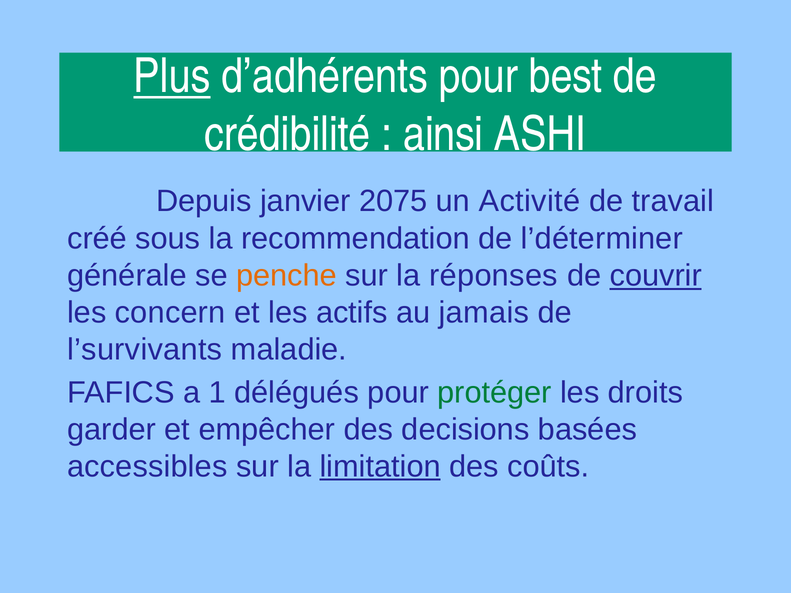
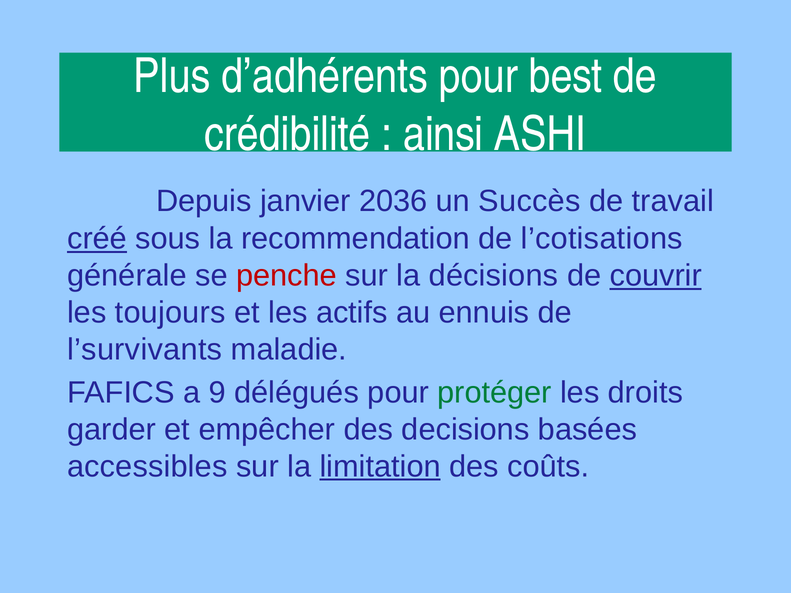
Plus underline: present -> none (172, 77)
2075: 2075 -> 2036 (393, 201)
Activité: Activité -> Succès (530, 201)
créé underline: none -> present (97, 239)
l’déterminer: l’déterminer -> l’cotisations (602, 239)
penche colour: orange -> red (286, 276)
réponses: réponses -> décisions (494, 276)
concern: concern -> toujours (170, 313)
jamais: jamais -> ennuis (484, 313)
1: 1 -> 9 (217, 393)
